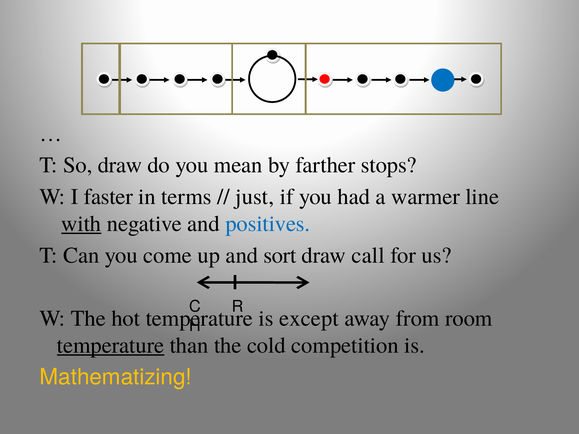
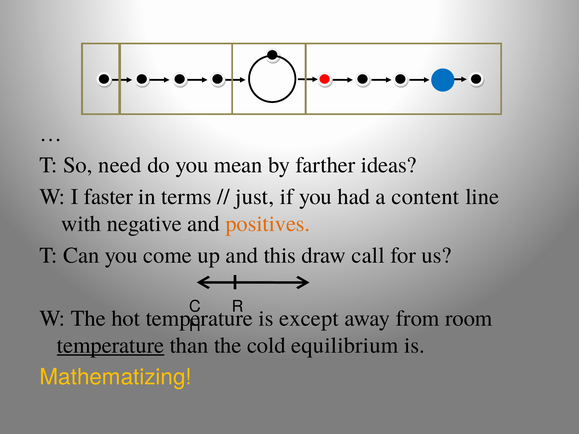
So draw: draw -> need (120, 165)
stops: stops -> ideas (389, 165)
warmer: warmer -> content (425, 197)
with underline: present -> none (81, 224)
positives colour: blue -> orange (268, 224)
sort: sort -> this (280, 255)
competition: competition -> equilibrium (345, 346)
